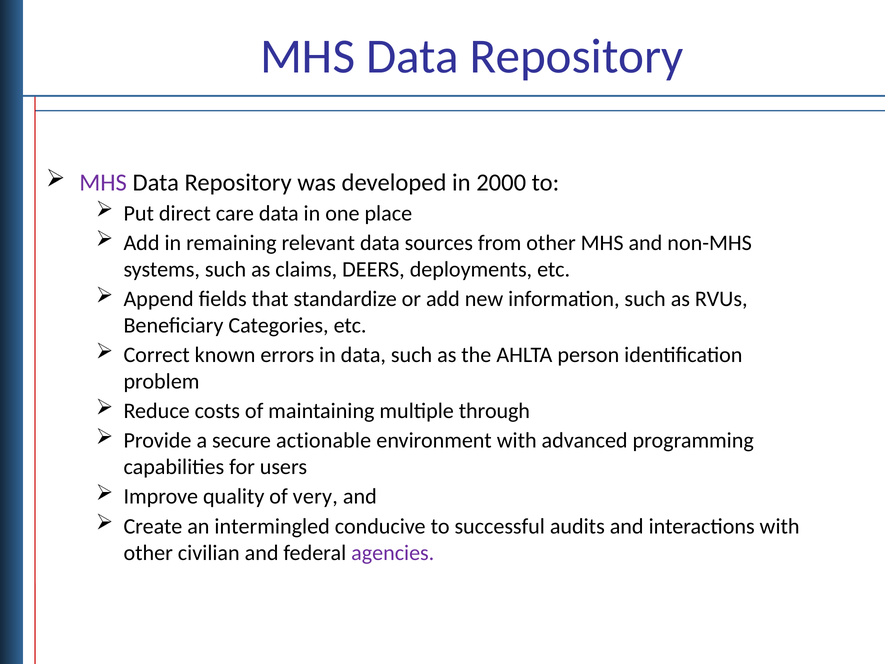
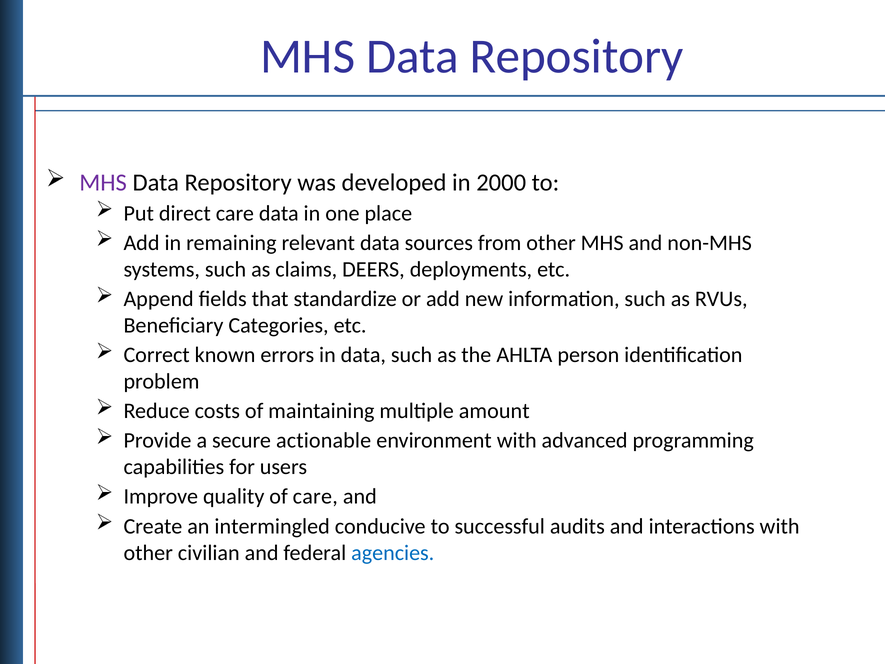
through: through -> amount (494, 411)
of very: very -> care (315, 496)
agencies colour: purple -> blue (393, 553)
